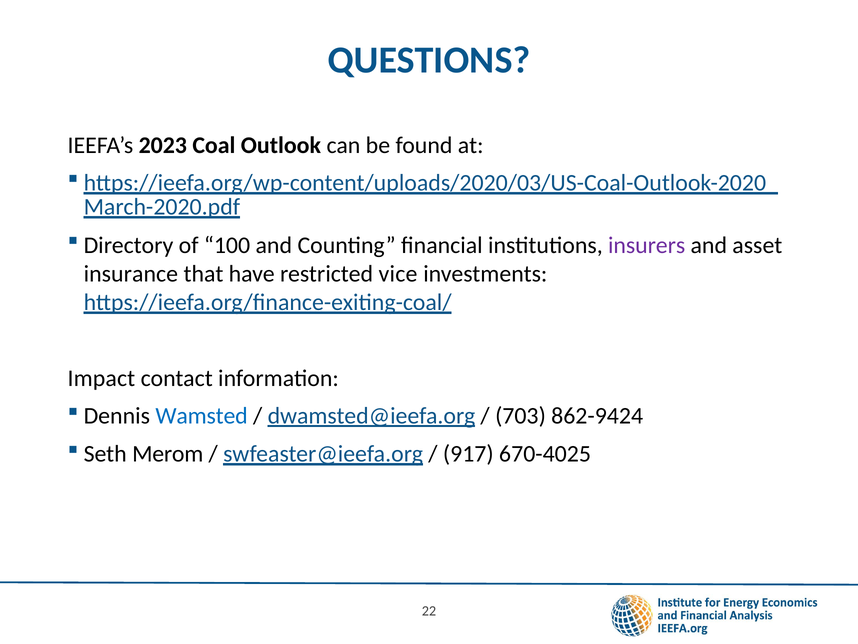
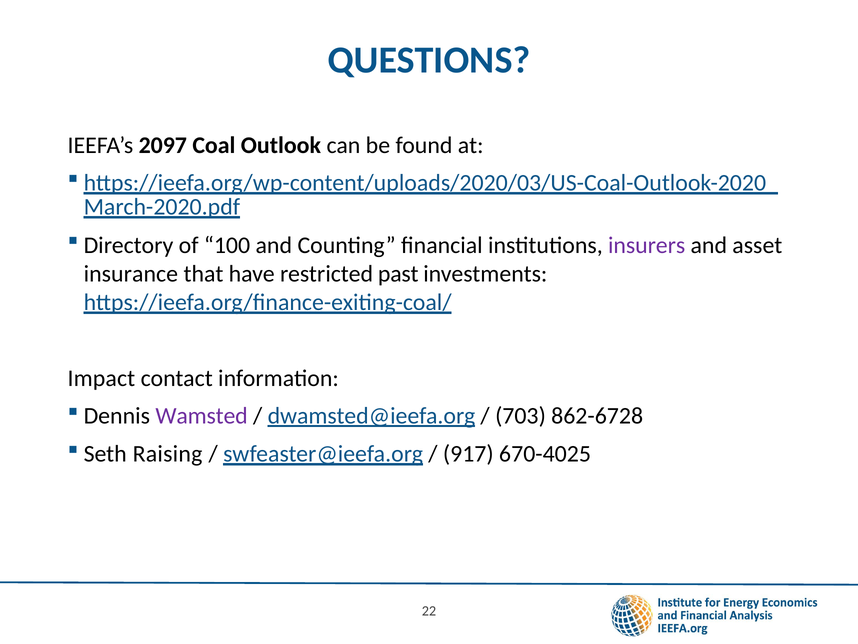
2023: 2023 -> 2097 (163, 145)
vice: vice -> past (398, 274)
Wamsted colour: blue -> purple (202, 415)
862-9424: 862-9424 -> 862-6728 (597, 415)
Merom: Merom -> Raising (168, 454)
